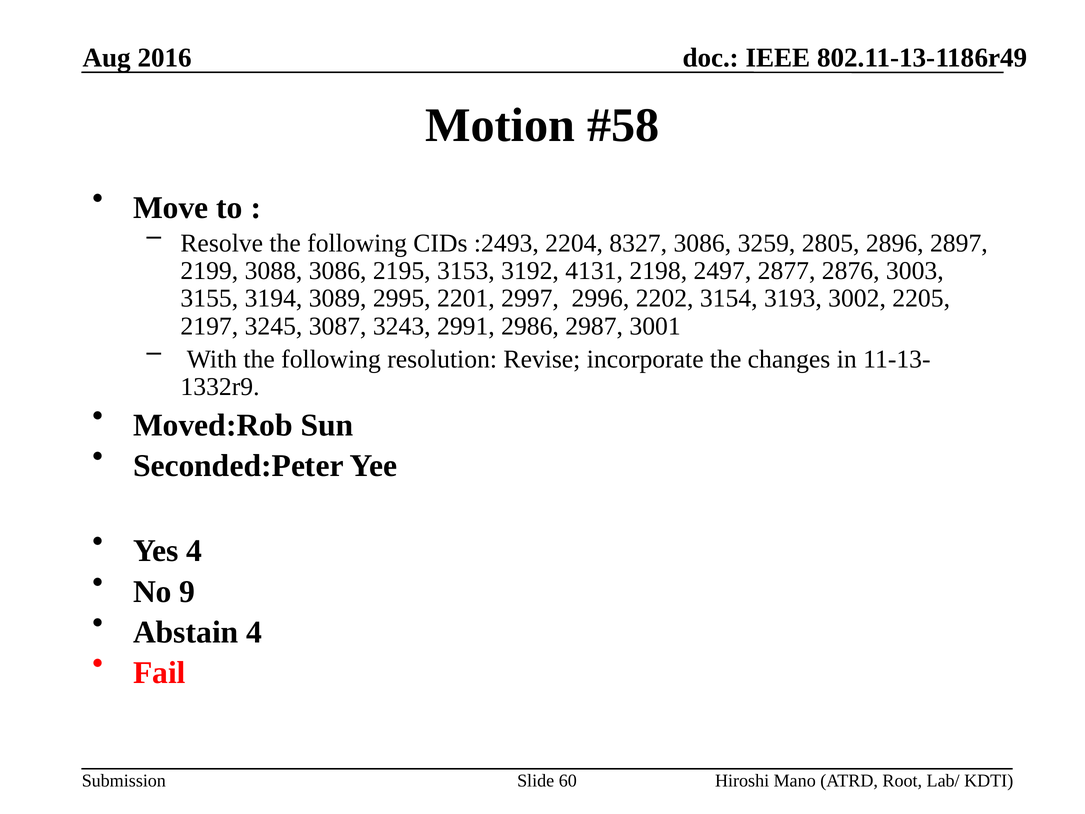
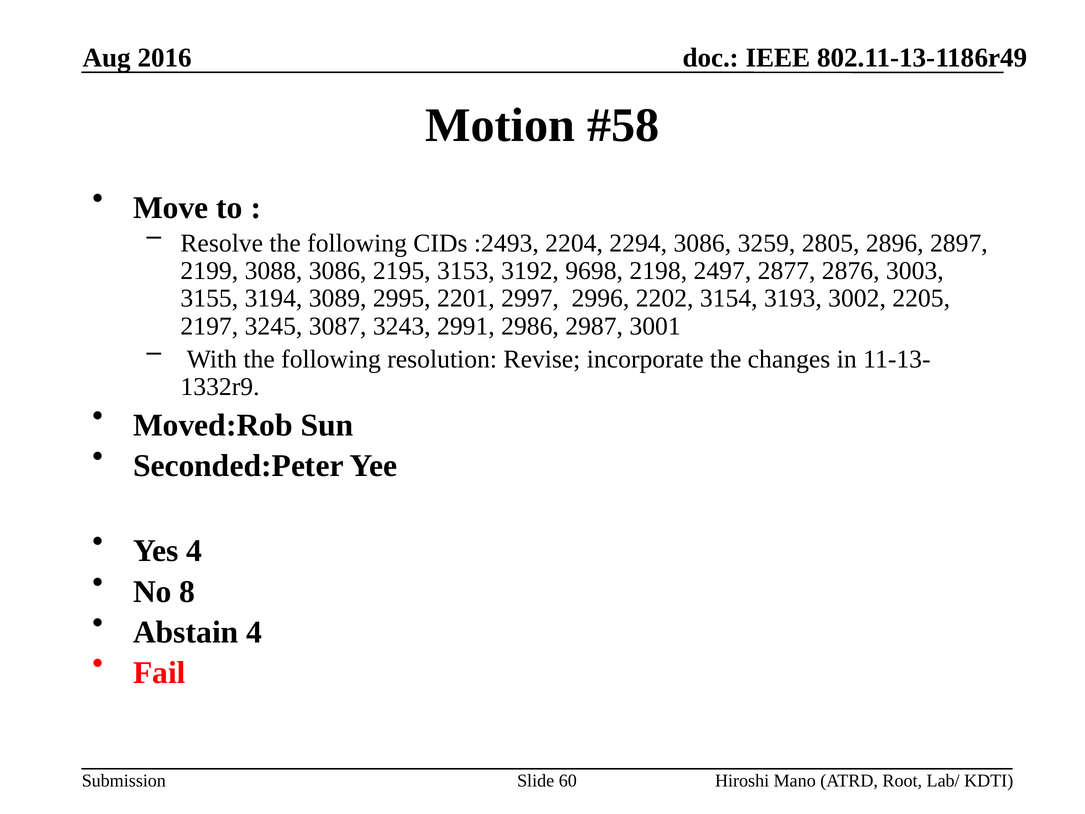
8327: 8327 -> 2294 (638, 243)
4131: 4131 -> 9698 (594, 271)
9: 9 -> 8 (187, 591)
